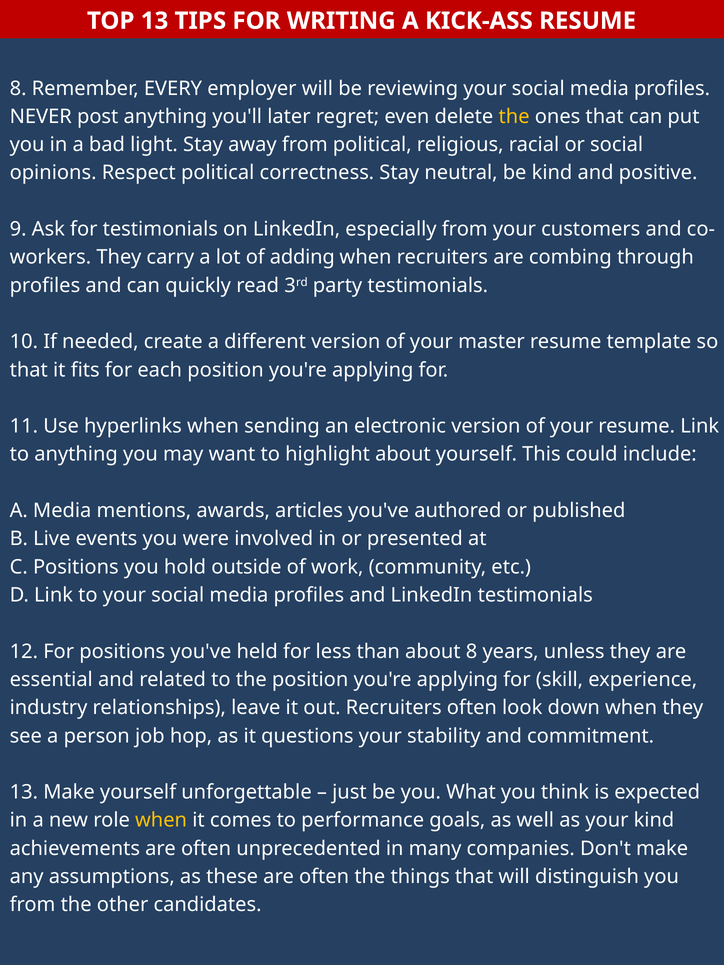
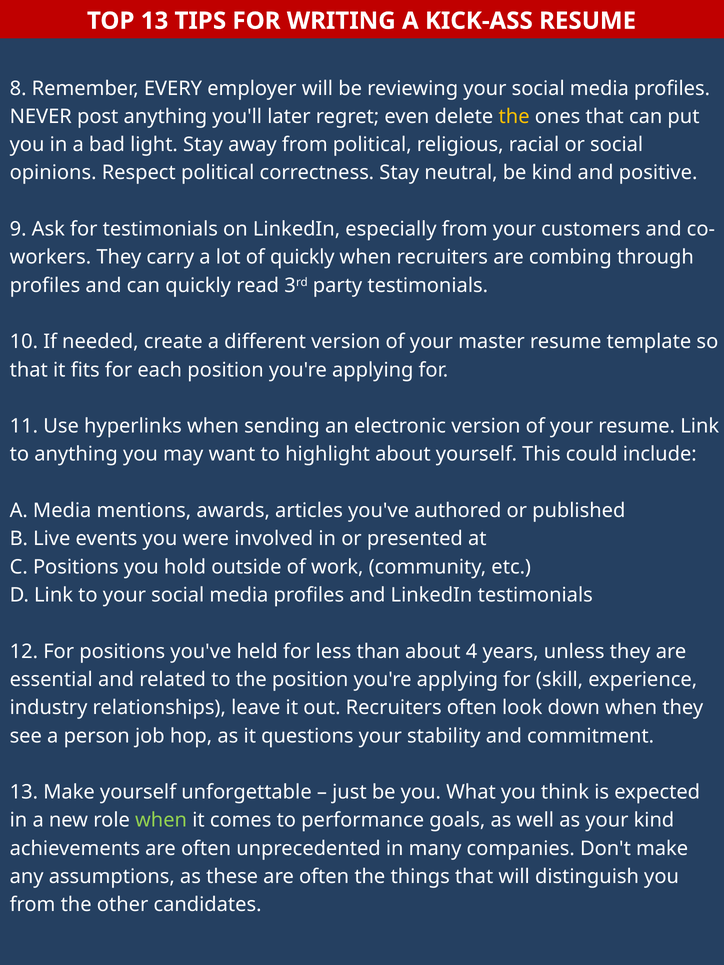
of adding: adding -> quickly (302, 257)
about 8: 8 -> 4 (472, 652)
when colour: yellow -> light green (161, 821)
